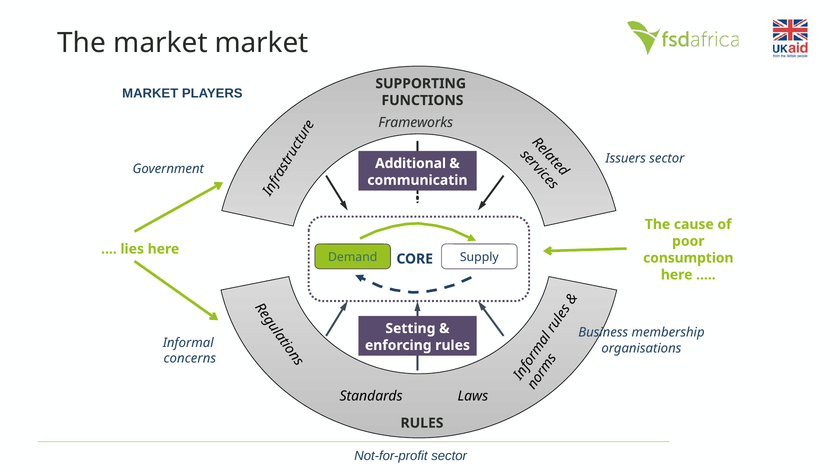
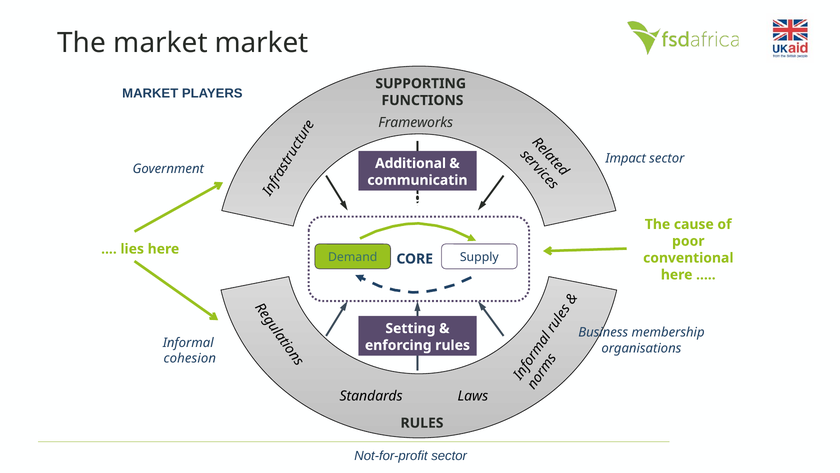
Issuers: Issuers -> Impact (626, 158)
consumption: consumption -> conventional (688, 258)
concerns: concerns -> cohesion (190, 358)
